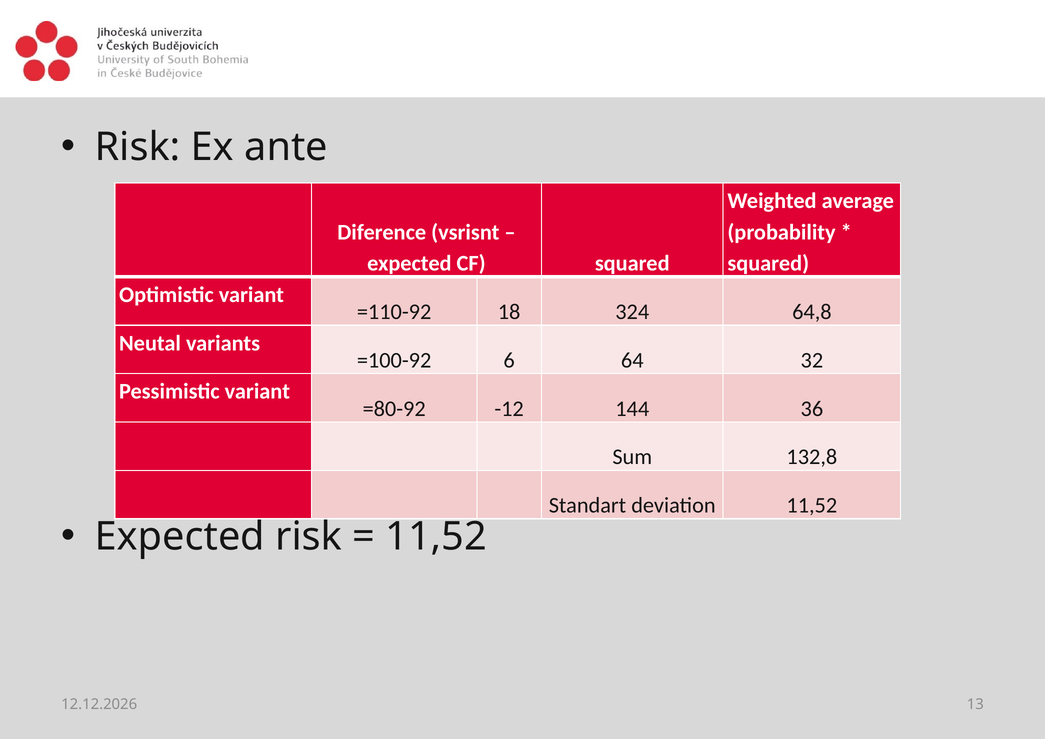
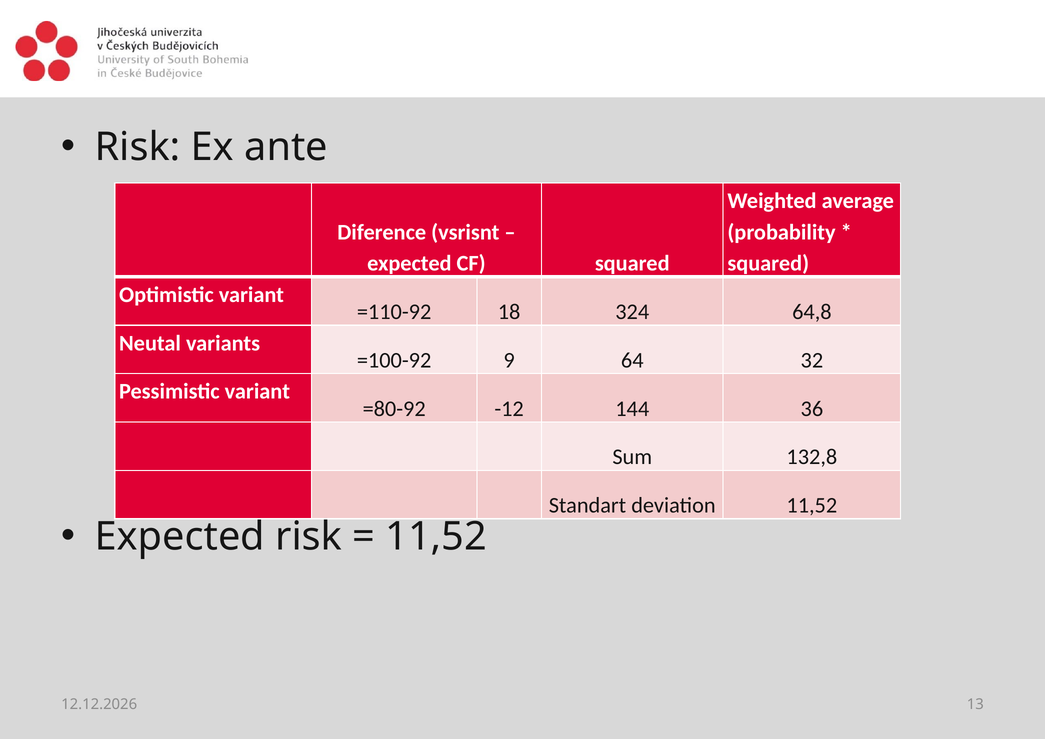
6: 6 -> 9 (509, 360)
